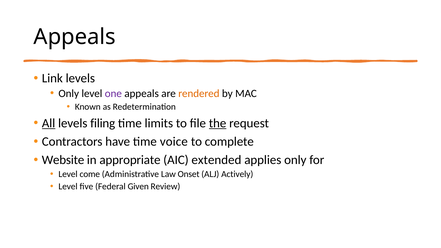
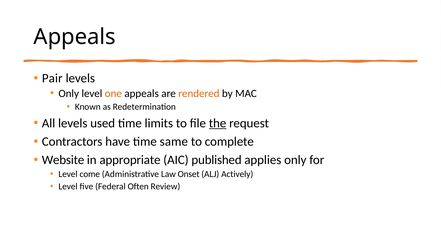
Link: Link -> Pair (52, 78)
one colour: purple -> orange (113, 93)
All underline: present -> none (49, 123)
filing: filing -> used (103, 123)
voice: voice -> same (174, 142)
extended: extended -> published (217, 160)
Given: Given -> Often (138, 187)
